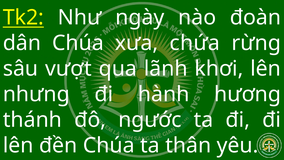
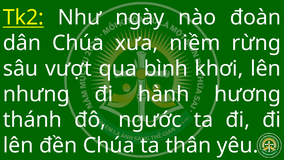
chứa: chứa -> niềm (195, 43)
lãnh: lãnh -> bình (166, 69)
